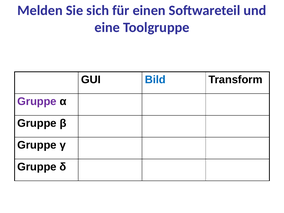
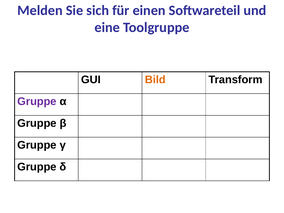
Bild colour: blue -> orange (155, 80)
